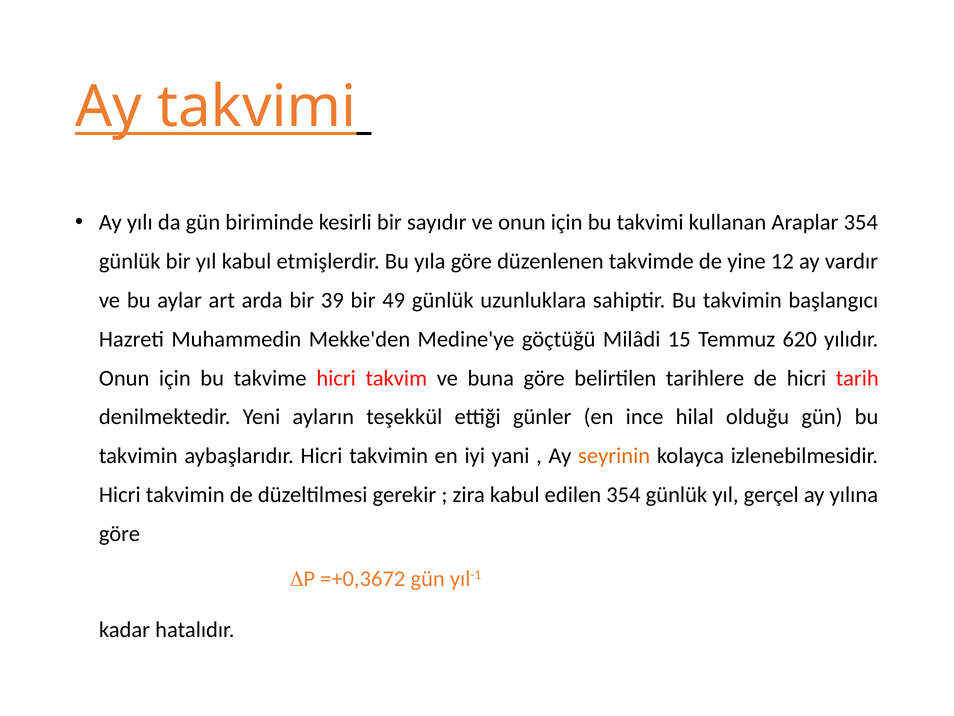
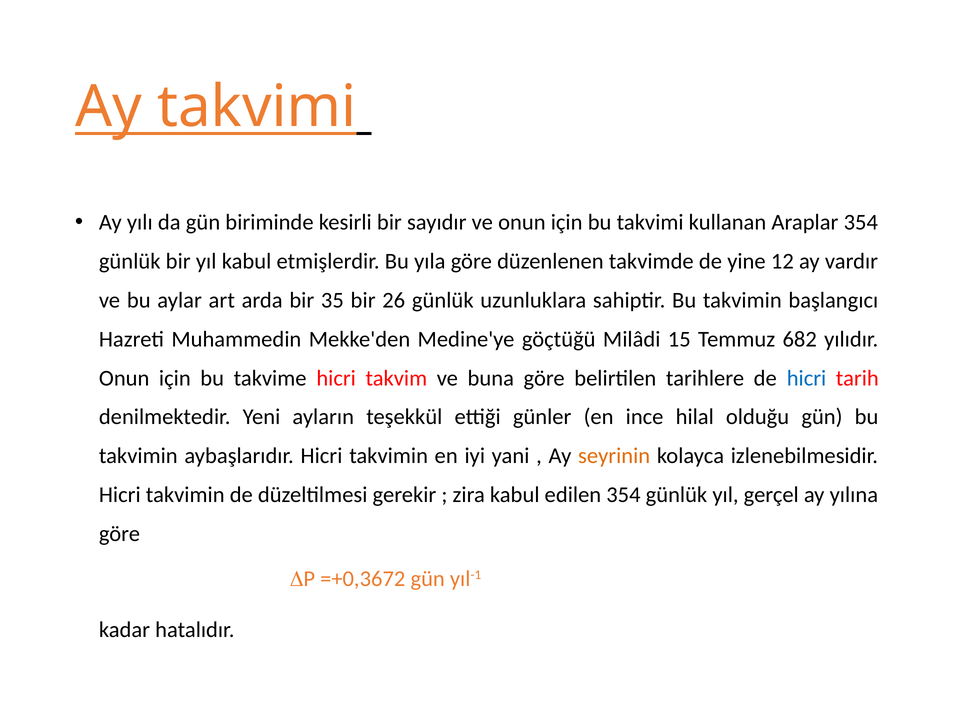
39: 39 -> 35 (332, 300)
49: 49 -> 26 (394, 300)
620: 620 -> 682 (800, 339)
hicri colour: black -> blue (807, 378)
